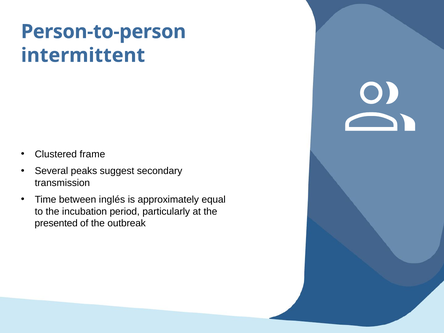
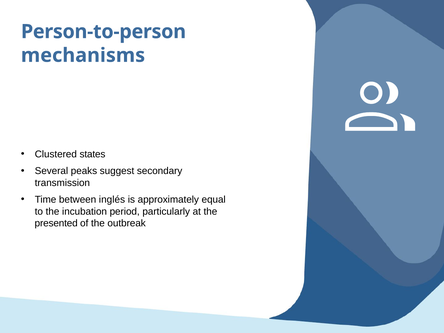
intermittent: intermittent -> mechanisms (83, 55)
frame: frame -> states (92, 154)
